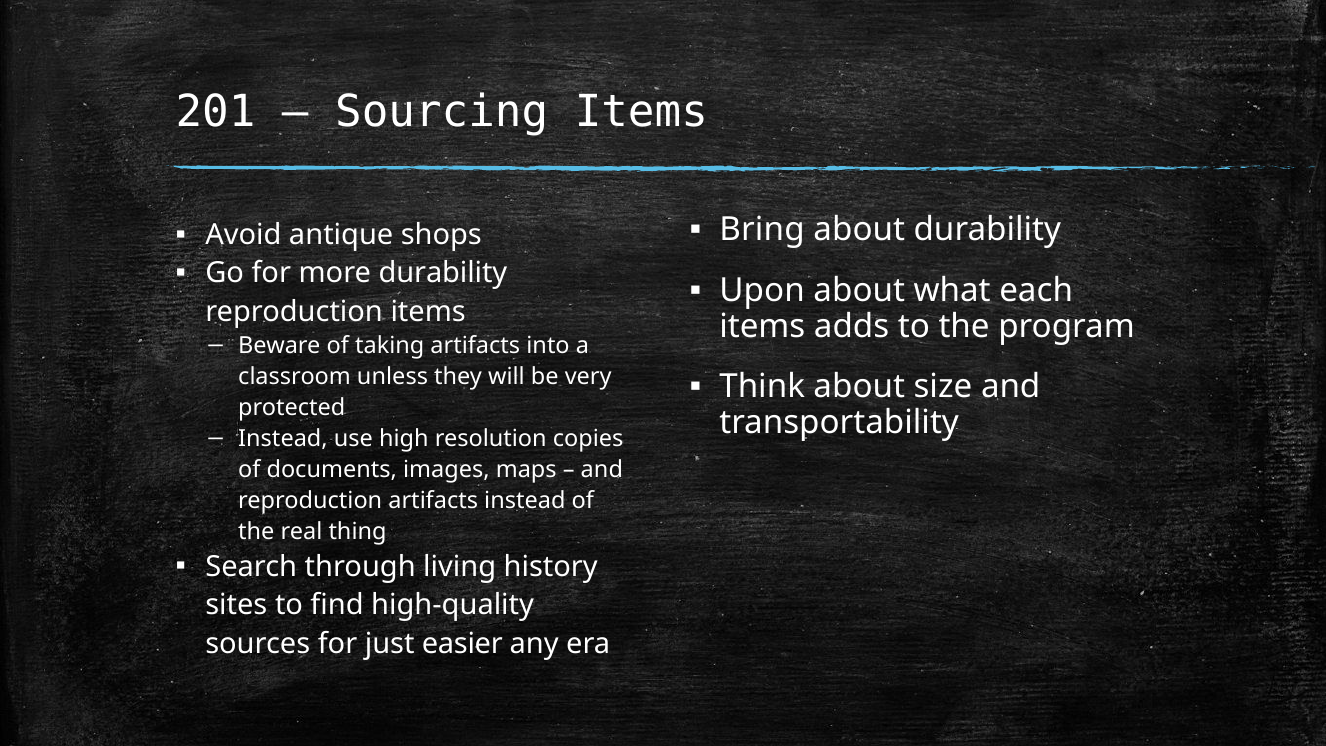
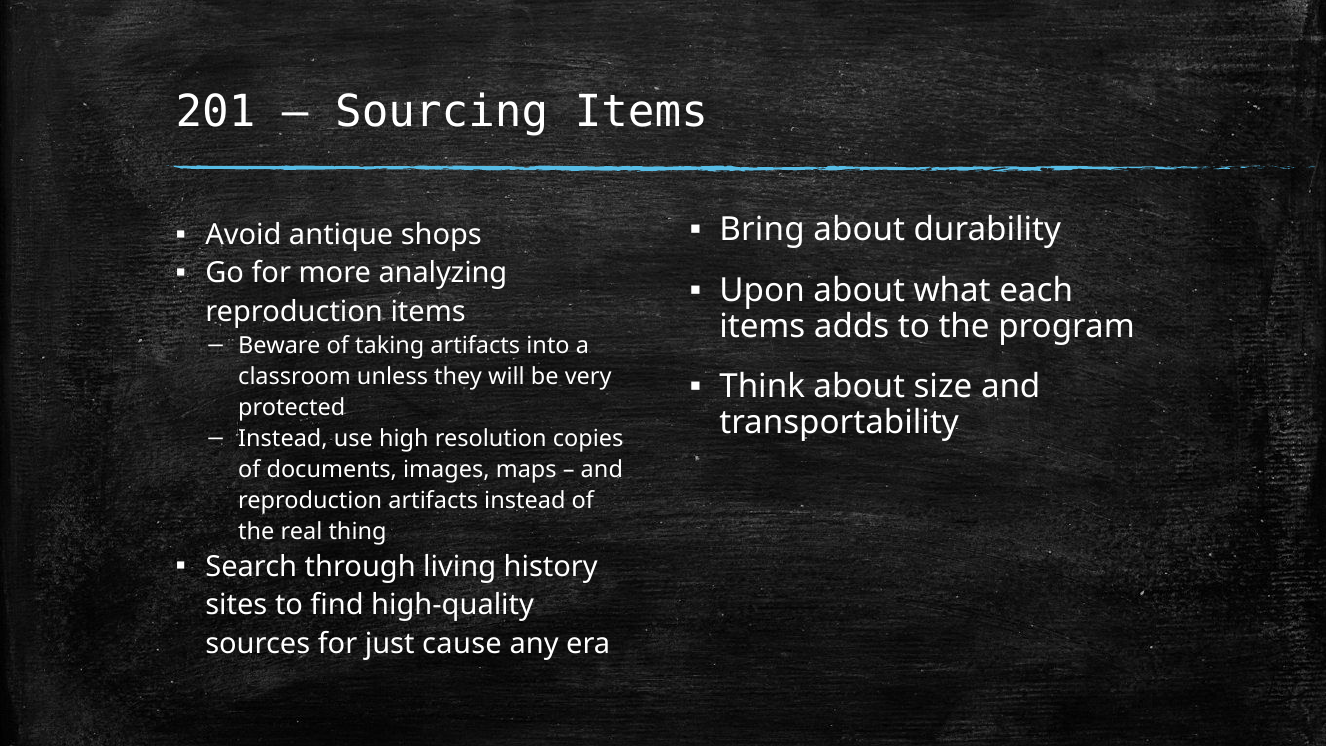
more durability: durability -> analyzing (443, 273)
easier: easier -> cause (462, 644)
